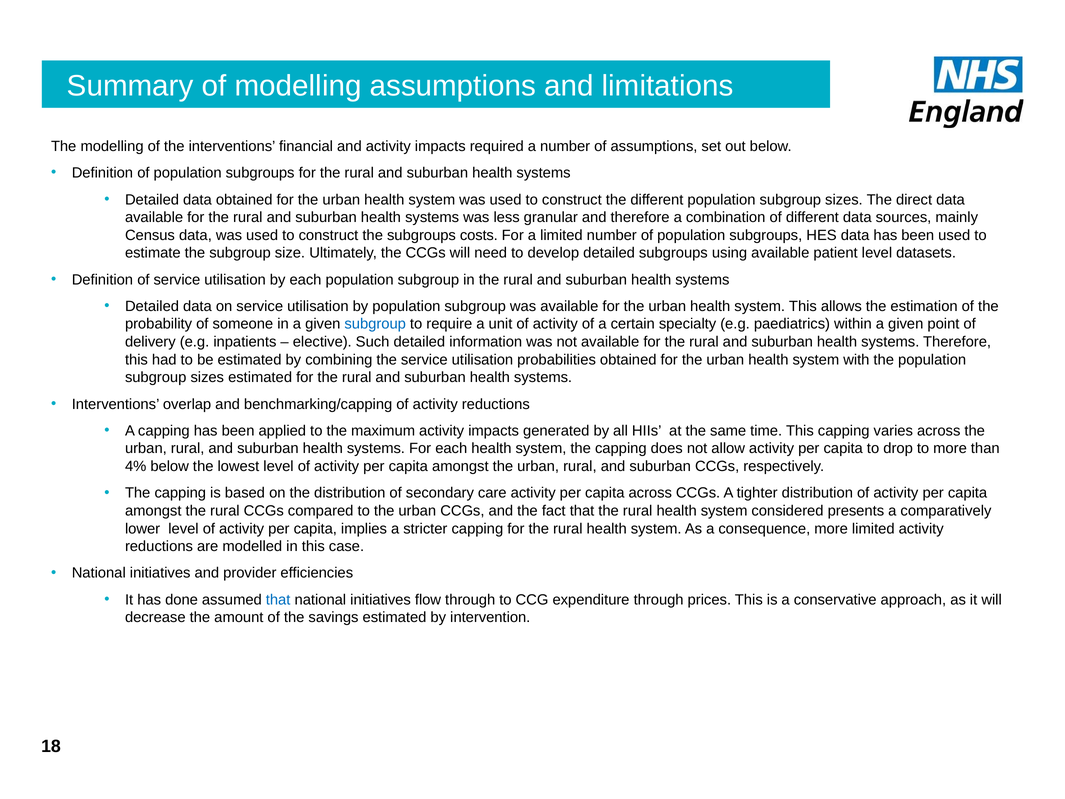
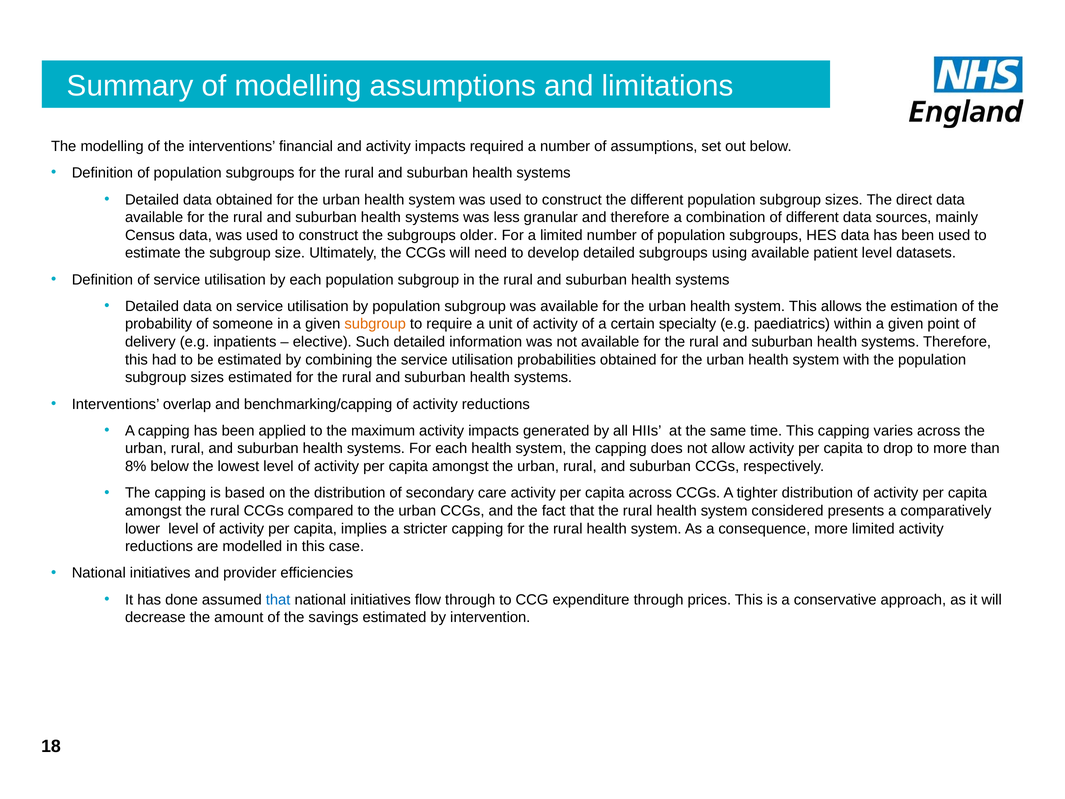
costs: costs -> older (479, 235)
subgroup colour: blue -> orange (375, 324)
4%: 4% -> 8% (136, 466)
